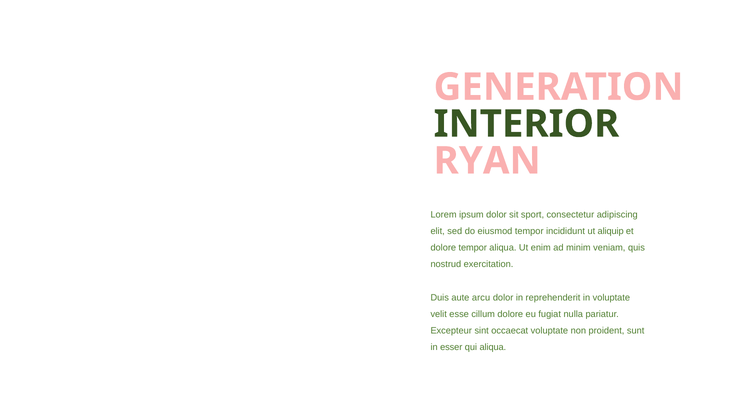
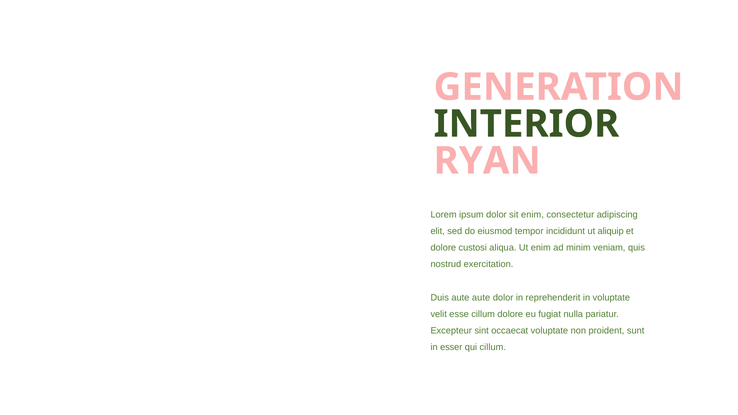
sit sport: sport -> enim (532, 215)
dolore tempor: tempor -> custosi (473, 248)
aute arcu: arcu -> aute (481, 298)
qui aliqua: aliqua -> cillum (493, 347)
